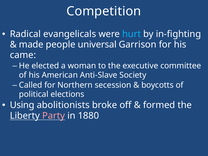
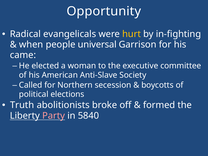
Competition: Competition -> Opportunity (104, 11)
hurt colour: light blue -> yellow (132, 34)
made: made -> when (31, 45)
Using: Using -> Truth (22, 105)
1880: 1880 -> 5840 (88, 116)
